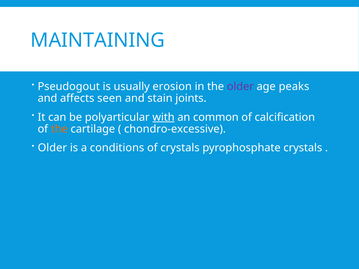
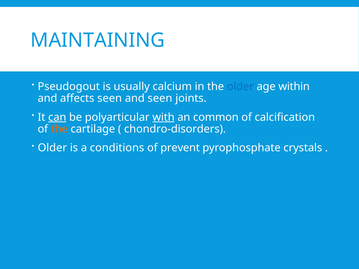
erosion: erosion -> calcium (172, 87)
older colour: purple -> blue (240, 87)
peaks: peaks -> within (294, 87)
and stain: stain -> seen (160, 98)
can underline: none -> present (57, 117)
chondro-excessive: chondro-excessive -> chondro-disorders (175, 129)
of crystals: crystals -> prevent (180, 148)
